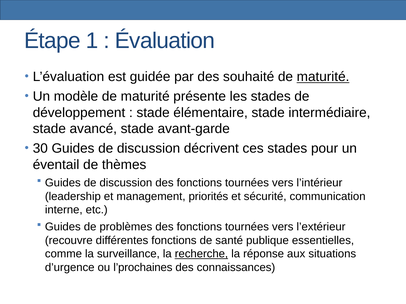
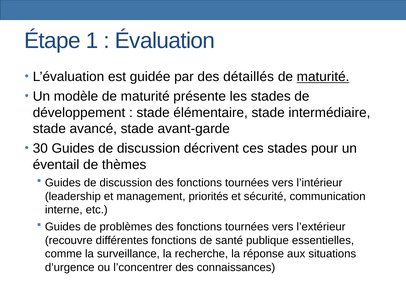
souhaité: souhaité -> détaillés (249, 77)
recherche underline: present -> none (201, 254)
l’prochaines: l’prochaines -> l’concentrer (143, 268)
